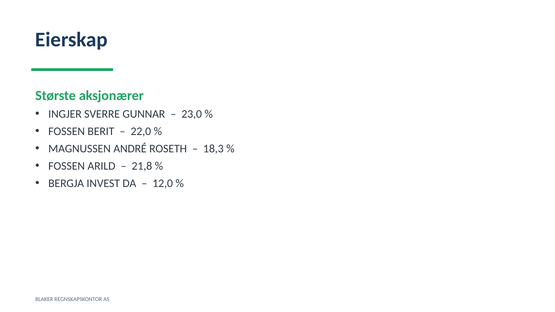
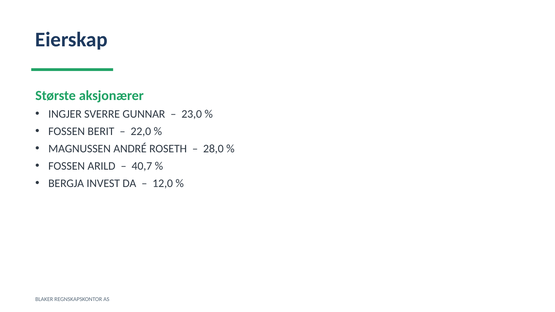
18,3: 18,3 -> 28,0 (213, 149)
21,8: 21,8 -> 40,7 (142, 166)
